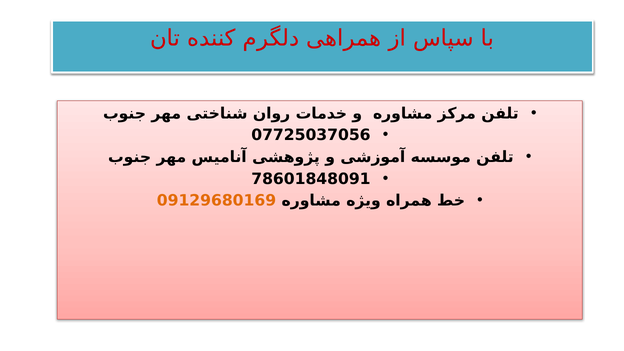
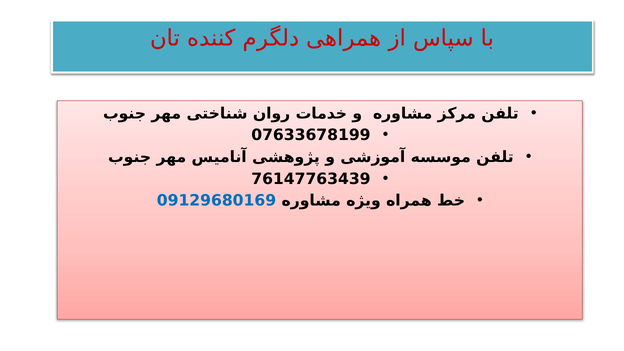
07725037056: 07725037056 -> 07633678199 (311, 135)
78601848091: 78601848091 -> 76147763439 (311, 179)
09129680169 colour: orange -> blue (216, 201)
